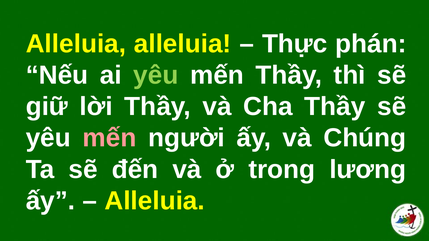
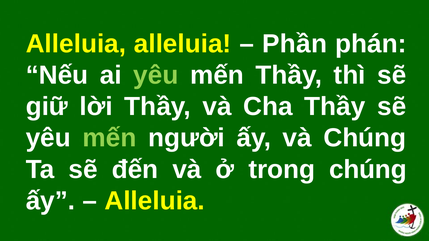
Thực: Thực -> Phần (295, 44)
mến colour: pink -> light green (109, 138)
trong lương: lương -> chúng (368, 170)
